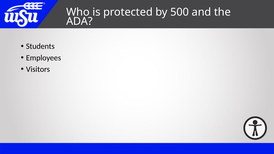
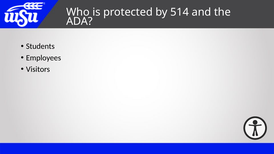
500: 500 -> 514 (180, 12)
